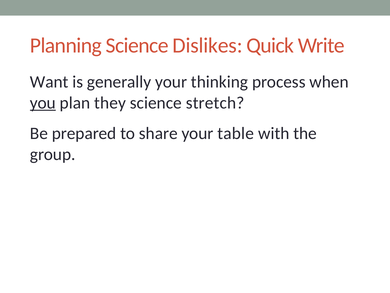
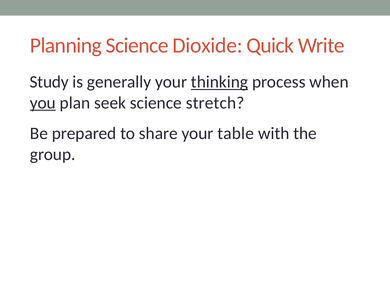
Dislikes: Dislikes -> Dioxide (207, 45)
Want: Want -> Study (49, 82)
thinking underline: none -> present (220, 82)
they: they -> seek (110, 103)
